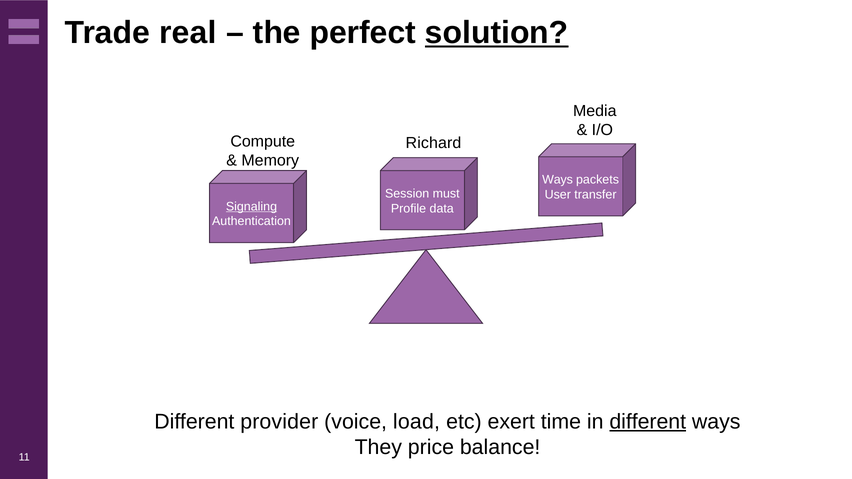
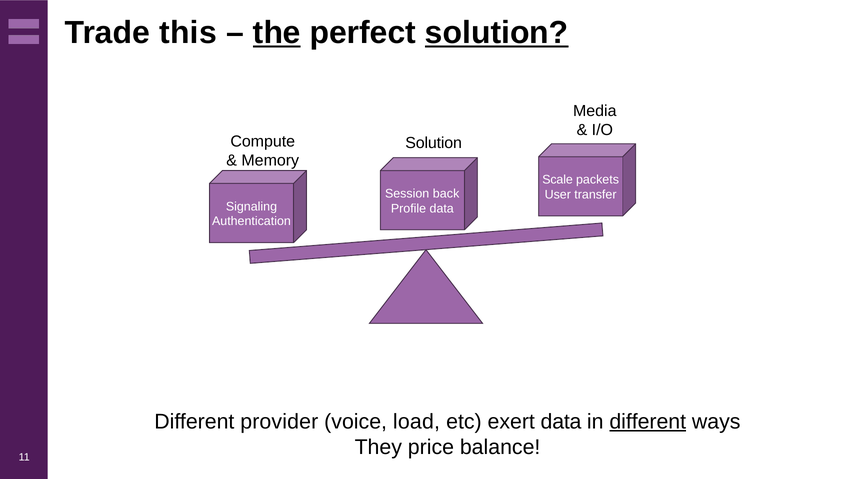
real: real -> this (188, 33)
the underline: none -> present (277, 33)
Richard: Richard -> Solution (434, 143)
Ways: Ways -> Scale (558, 180)
must: must -> back (446, 194)
Signaling underline: present -> none (251, 207)
exert time: time -> data (561, 422)
